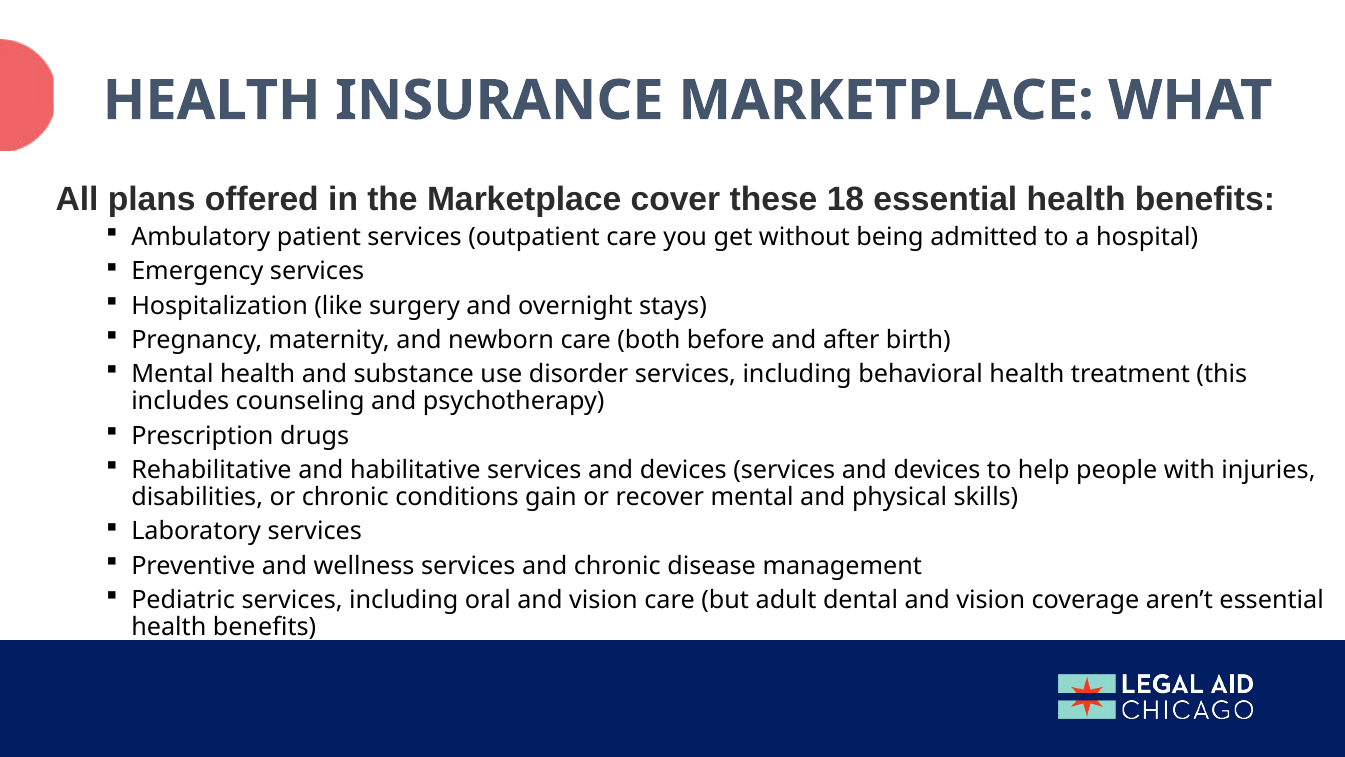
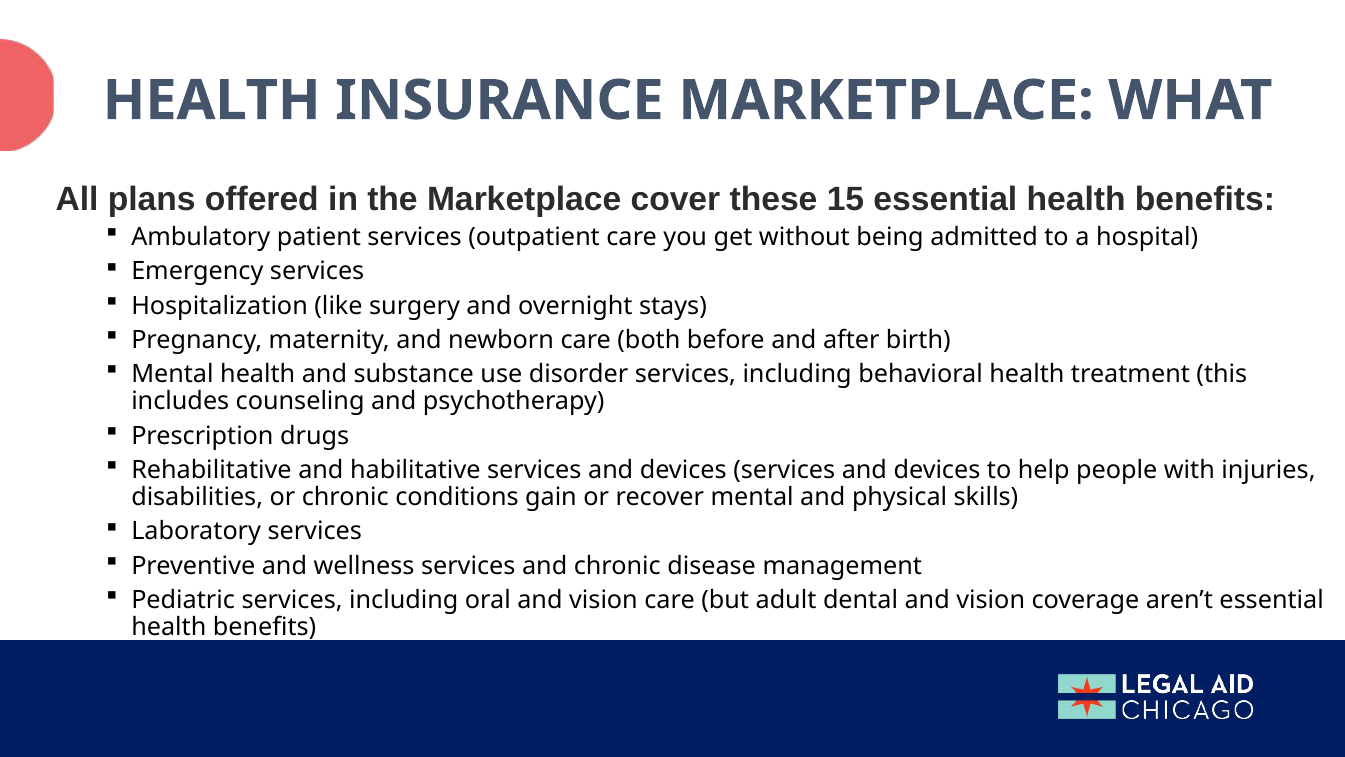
18: 18 -> 15 (845, 199)
